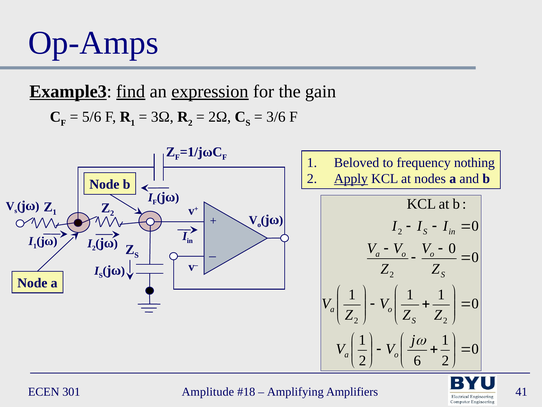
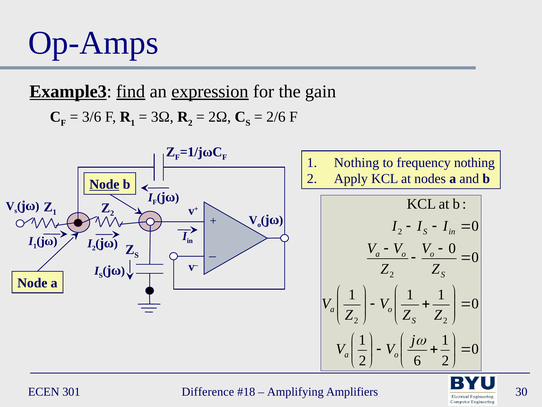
5/6: 5/6 -> 3/6 (92, 117)
3/6: 3/6 -> 2/6 (276, 117)
Beloved: Beloved -> Nothing (357, 162)
Apply underline: present -> none (351, 179)
Node underline: none -> present (104, 184)
Amplitude: Amplitude -> Difference (208, 392)
41: 41 -> 30 (521, 392)
